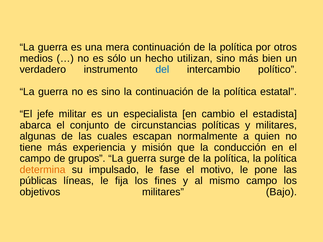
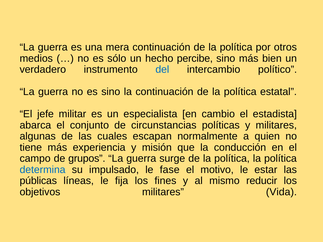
utilizan: utilizan -> percibe (195, 58)
determina colour: orange -> blue (43, 170)
pone: pone -> estar (266, 170)
mismo campo: campo -> reducir (262, 181)
Bajo: Bajo -> Vida (281, 192)
